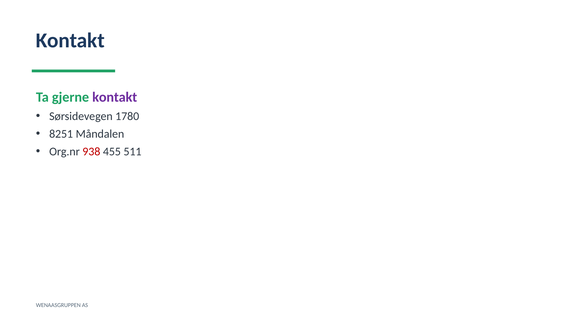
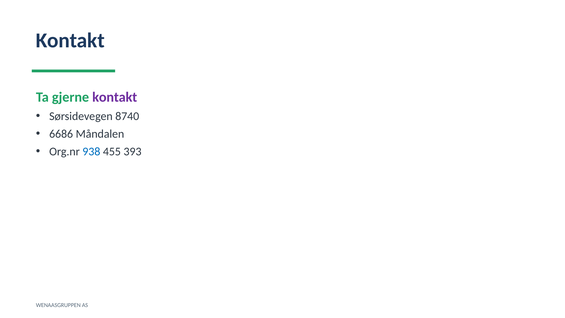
1780: 1780 -> 8740 (127, 116)
8251: 8251 -> 6686 (61, 134)
938 colour: red -> blue (91, 152)
511: 511 -> 393 (133, 152)
